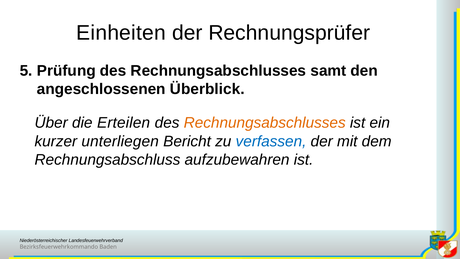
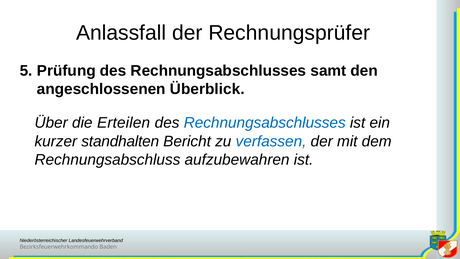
Einheiten: Einheiten -> Anlassfall (121, 33)
Rechnungsabschlusses colour: orange -> blue (265, 123)
unterliegen: unterliegen -> standhalten (120, 141)
